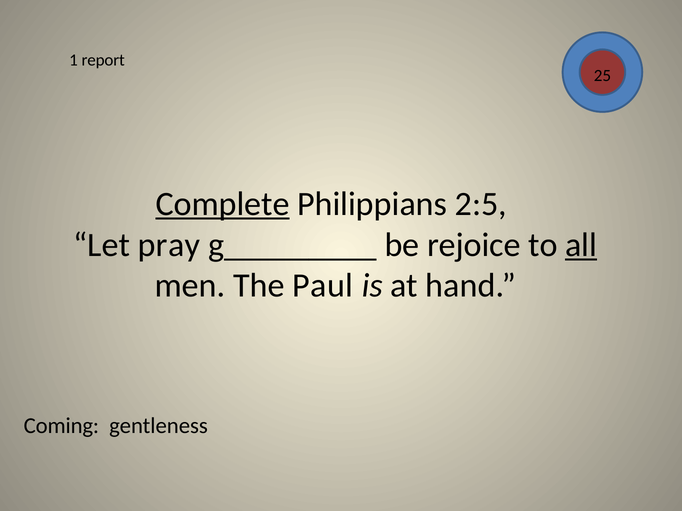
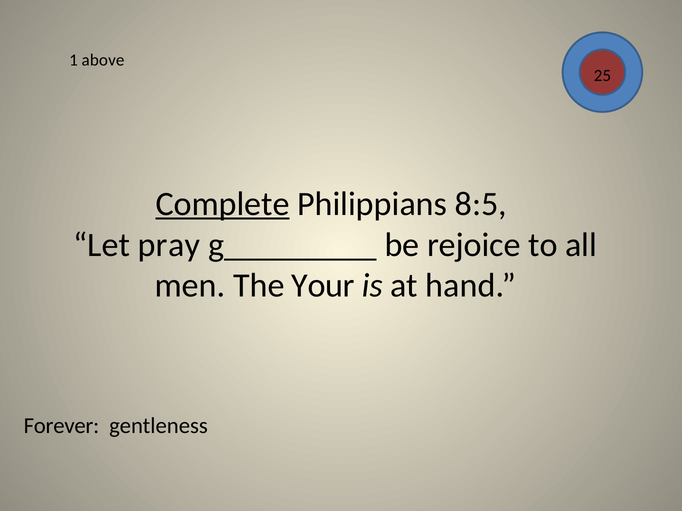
report: report -> above (103, 60)
2:5: 2:5 -> 8:5 (481, 204)
all underline: present -> none (581, 245)
Paul: Paul -> Your (323, 286)
Coming: Coming -> Forever (61, 426)
